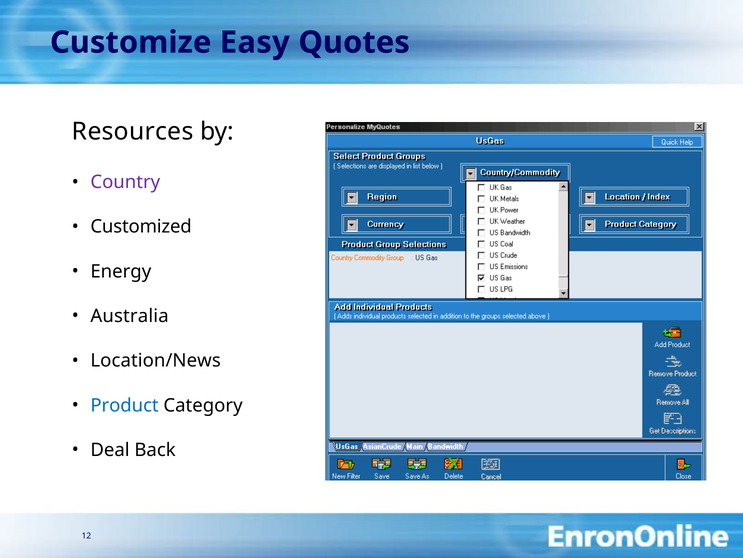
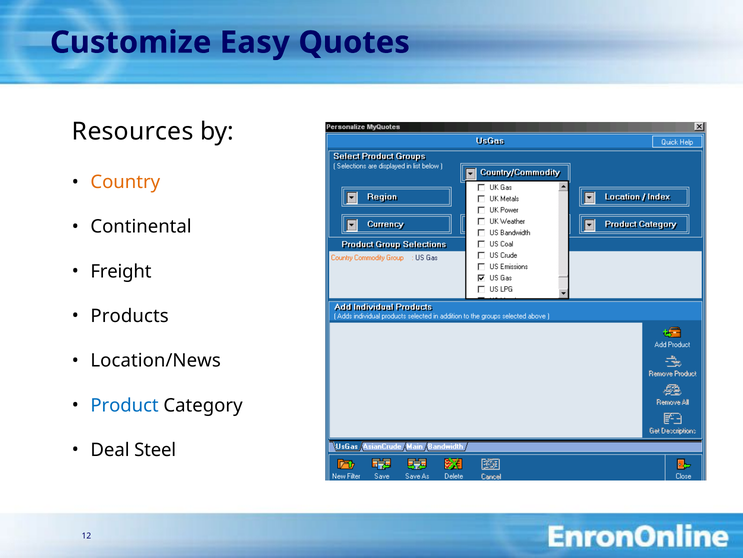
Country colour: purple -> orange (125, 182)
Customized: Customized -> Continental (141, 227)
Energy: Energy -> Freight (121, 271)
Australia: Australia -> Products (130, 316)
Back: Back -> Steel (155, 449)
